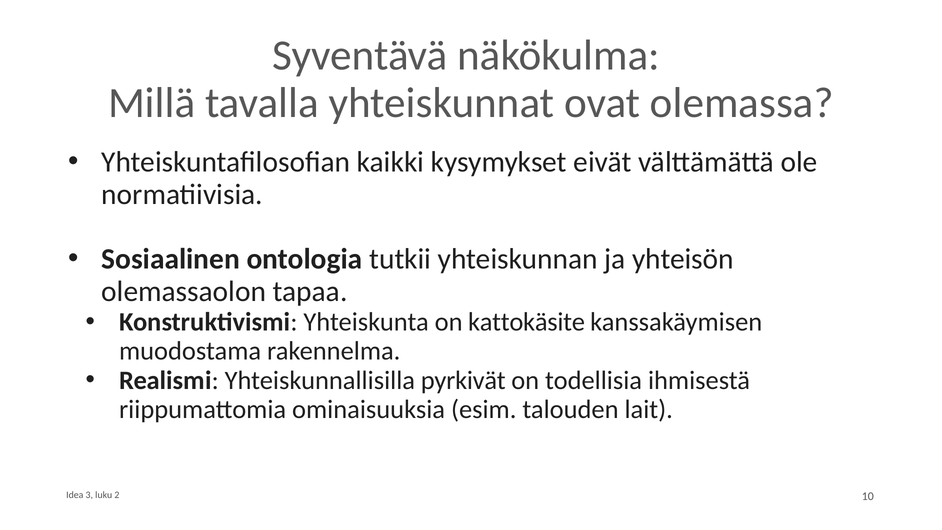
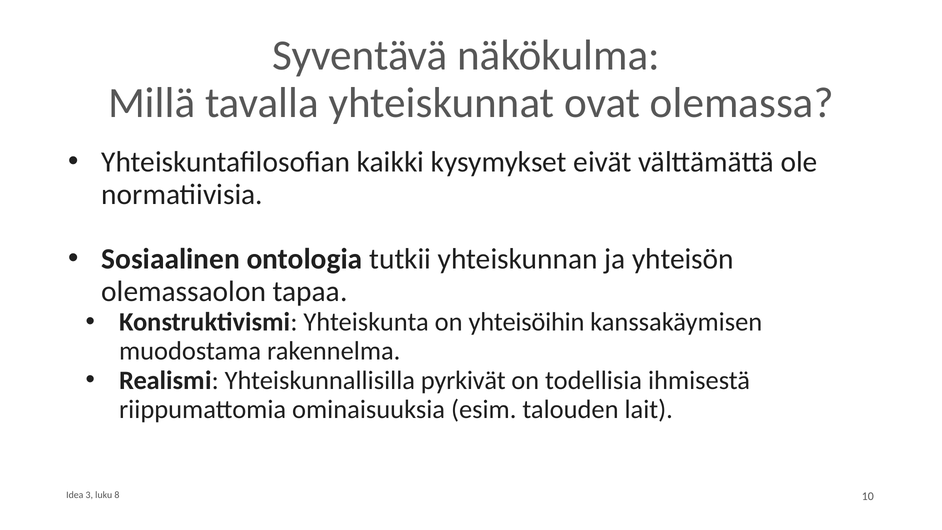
kattokäsite: kattokäsite -> yhteisöihin (526, 322)
2: 2 -> 8 (117, 495)
